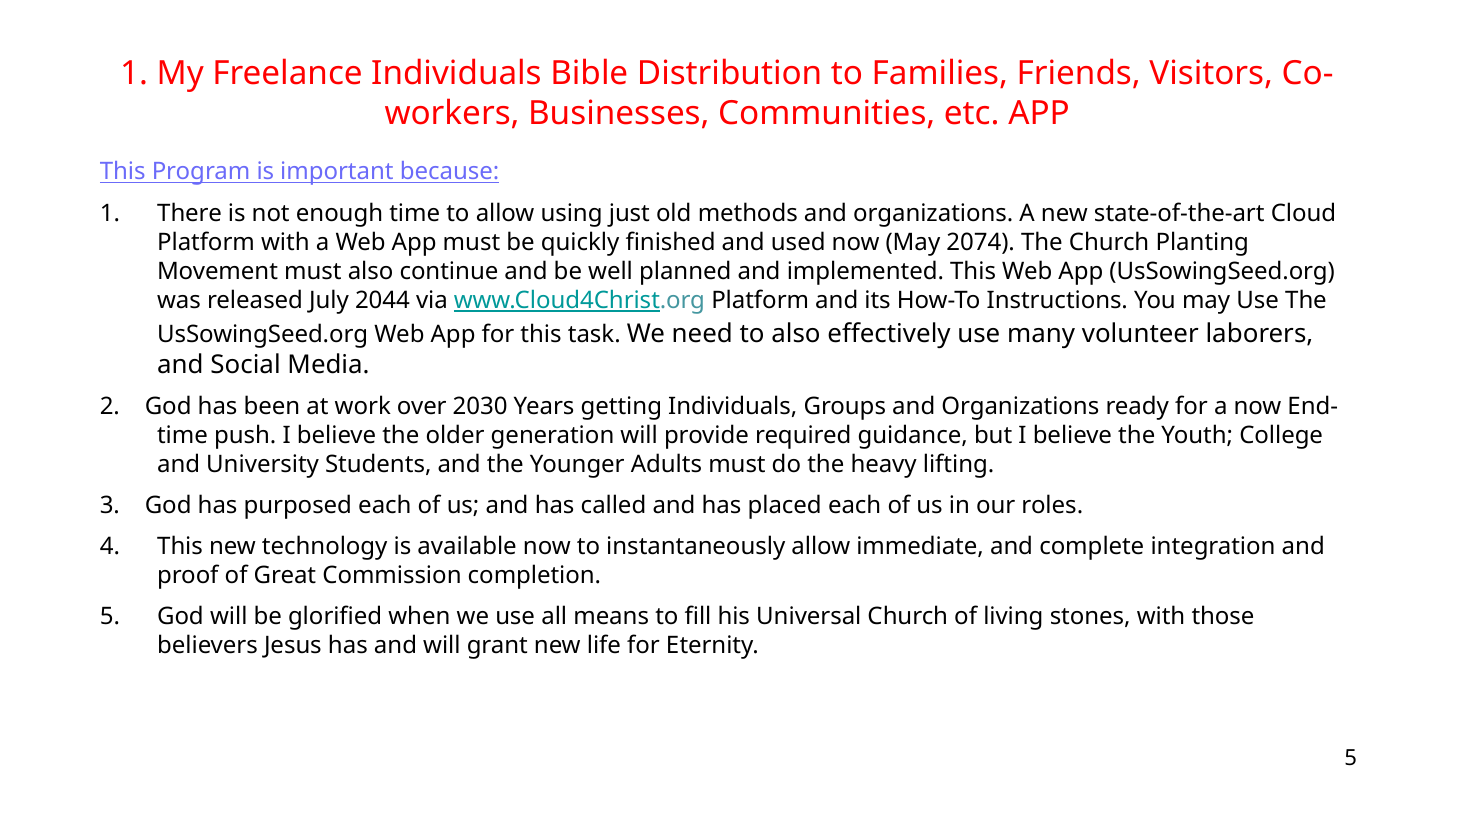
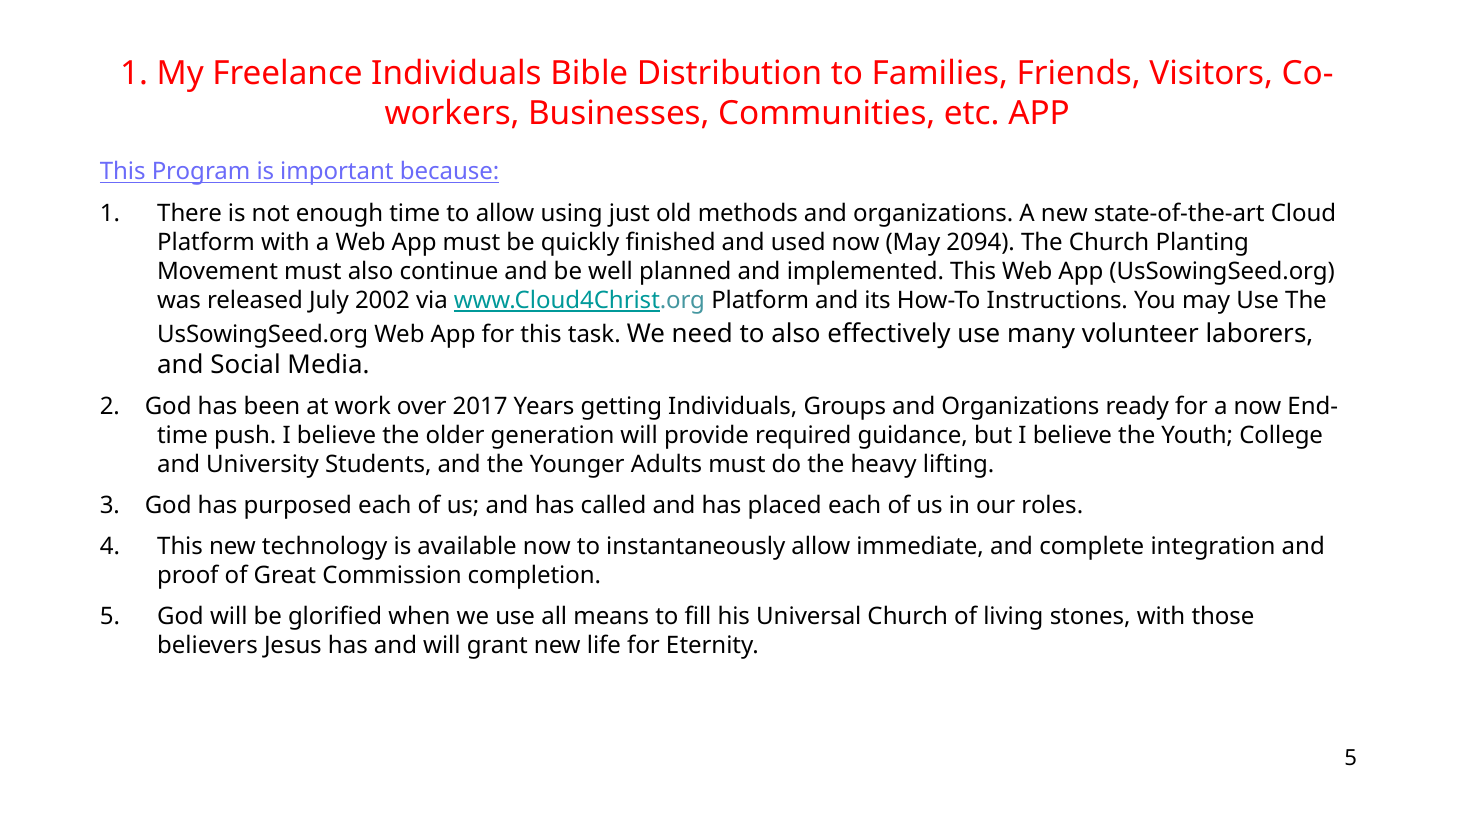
2074: 2074 -> 2094 (981, 242)
2044: 2044 -> 2002 (382, 300)
2030: 2030 -> 2017 (480, 407)
